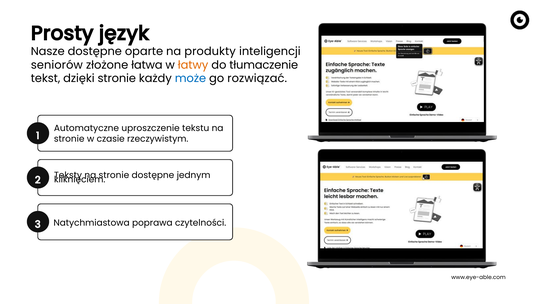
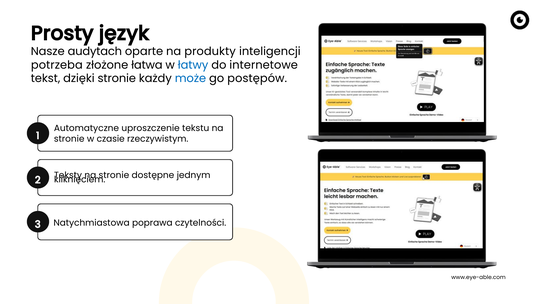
Nasze dostępne: dostępne -> audytach (95, 51)
seniorów: seniorów -> potrzeba (57, 65)
łatwy colour: orange -> blue (193, 65)
tłumaczenie: tłumaczenie -> internetowe (264, 65)
rozwiązać: rozwiązać -> postępów (257, 78)
